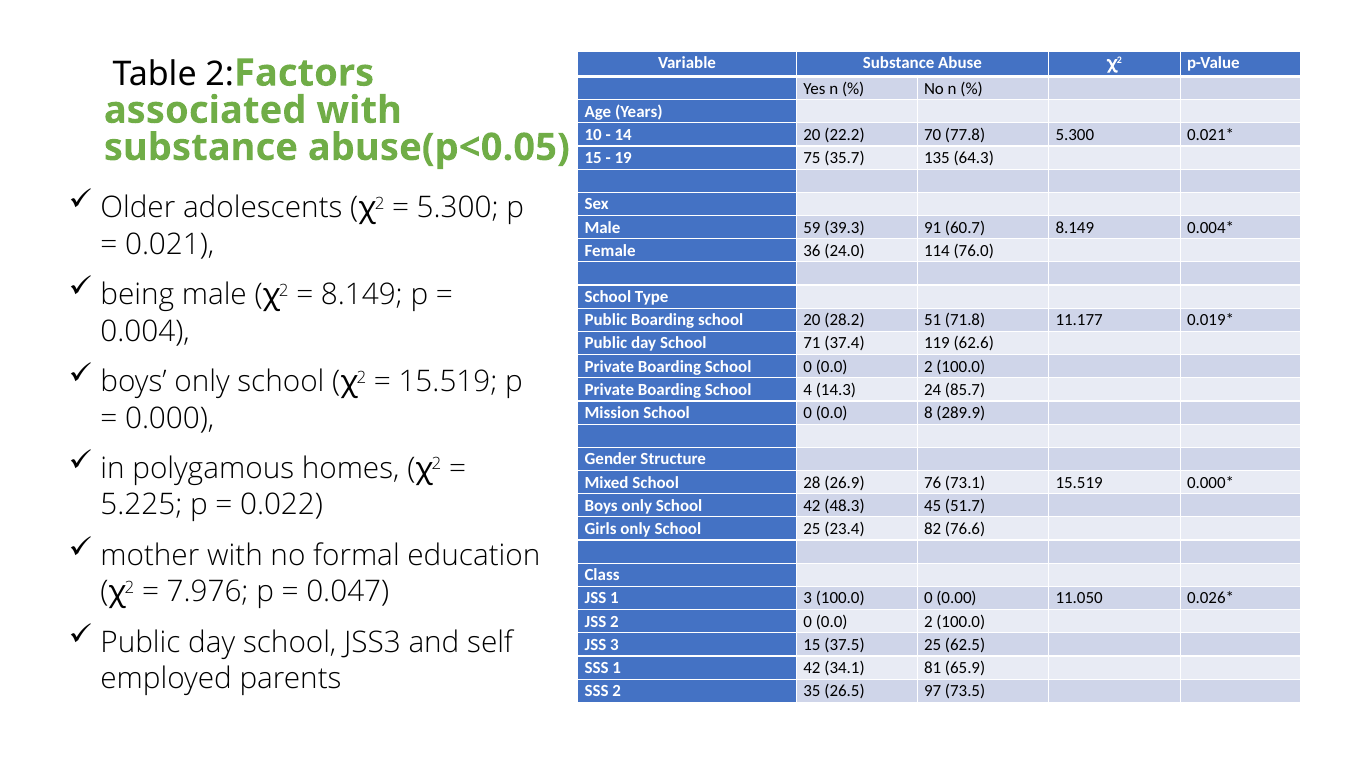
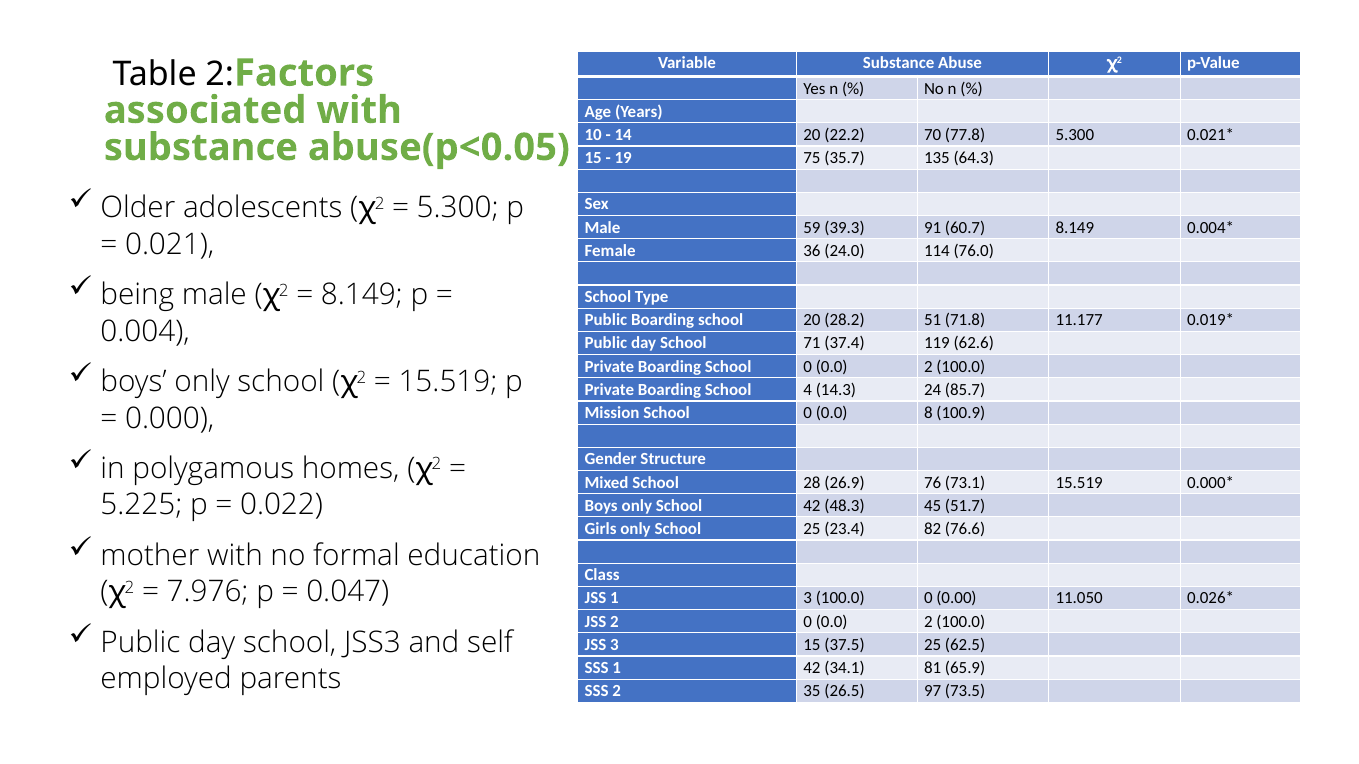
289.9: 289.9 -> 100.9 (961, 413)
